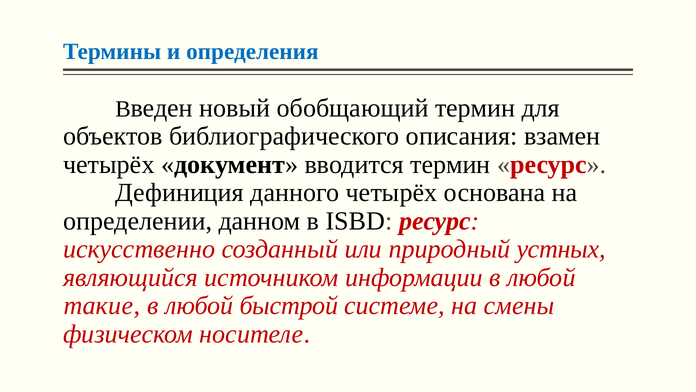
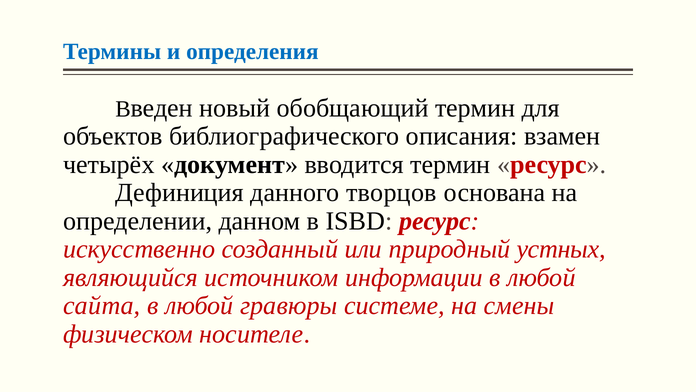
данного четырёх: четырёх -> творцов (391, 192)
такие: такие -> сайта (102, 305)
быстрой: быстрой -> гравюры (289, 305)
